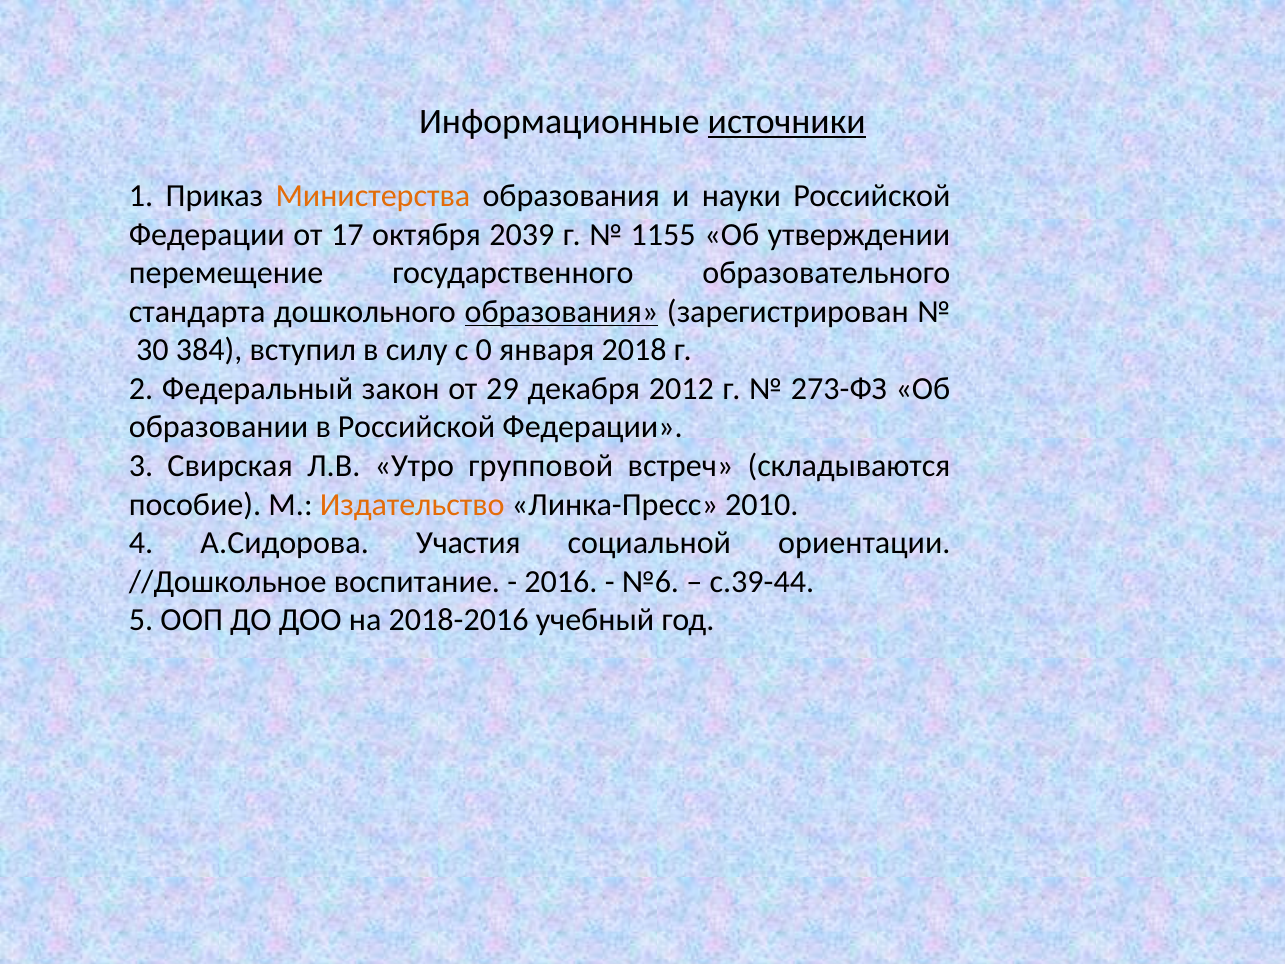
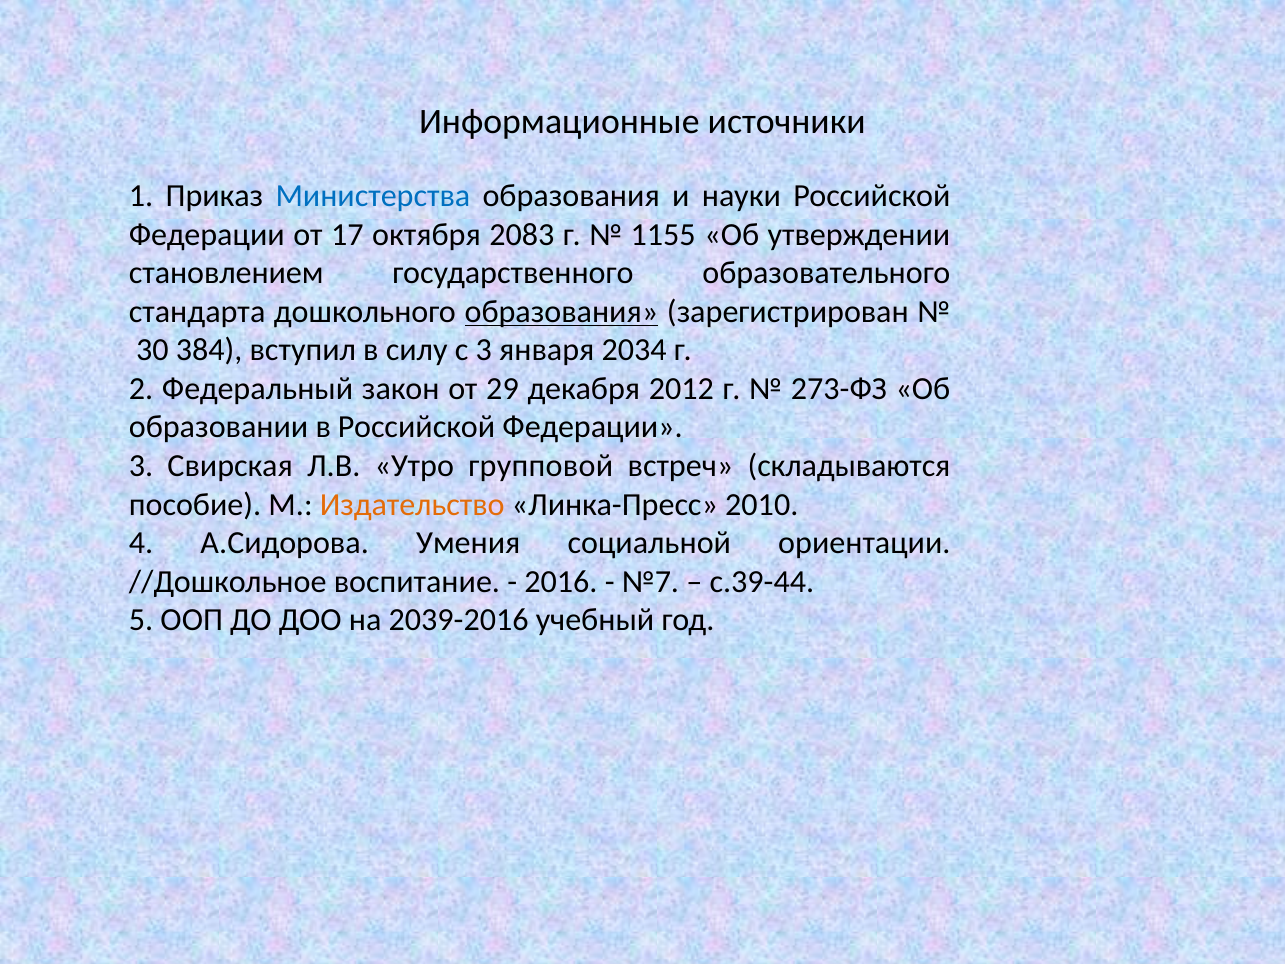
источники underline: present -> none (787, 121)
Министерства colour: orange -> blue (373, 196)
2039: 2039 -> 2083 (522, 235)
перемещение: перемещение -> становлением (226, 273)
с 0: 0 -> 3 (484, 350)
2018: 2018 -> 2034 (634, 350)
Участия: Участия -> Умения (468, 543)
№6: №6 -> №7 (650, 581)
2018-2016: 2018-2016 -> 2039-2016 (459, 620)
